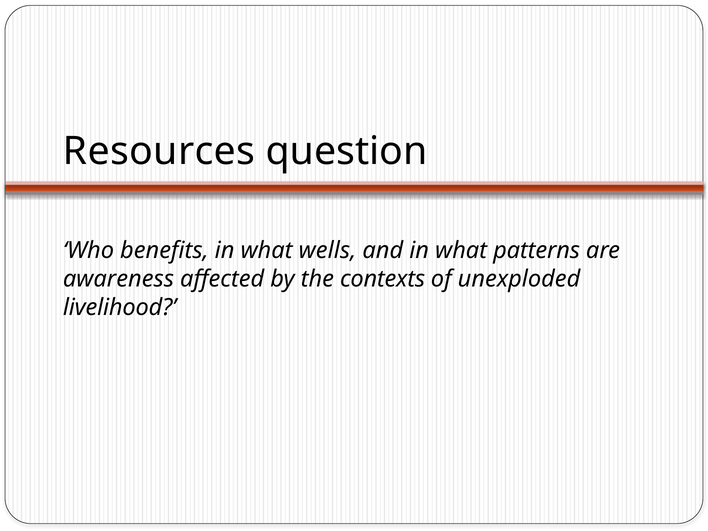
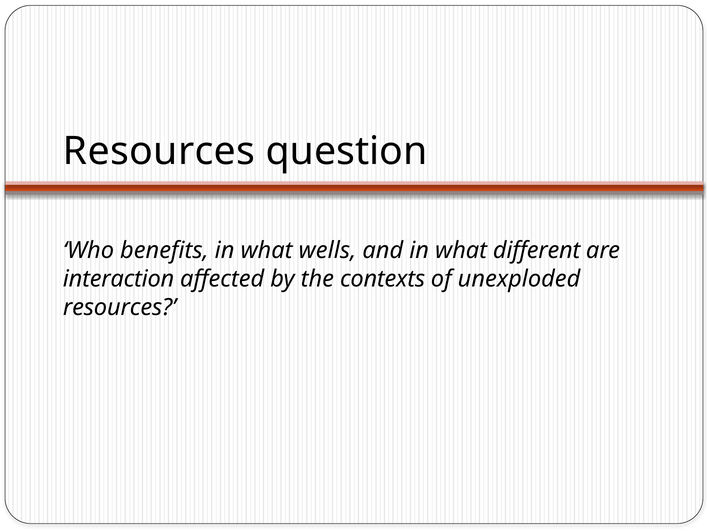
patterns: patterns -> different (537, 251)
awareness: awareness -> interaction (119, 279)
livelihood: livelihood -> resources (120, 307)
